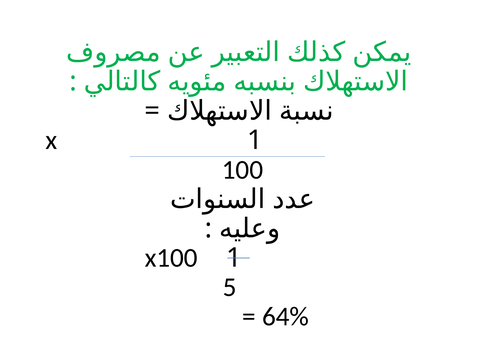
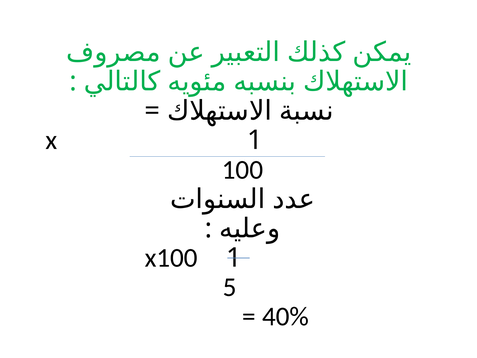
64%: 64% -> 40% (285, 316)
